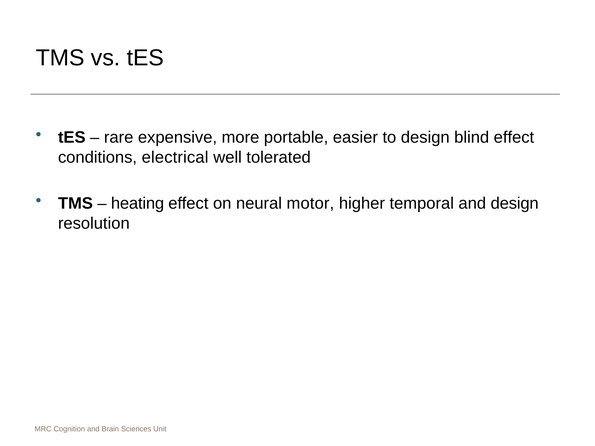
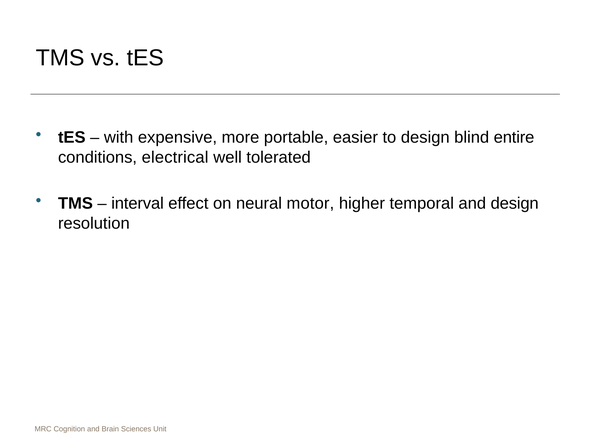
rare: rare -> with (119, 138)
blind effect: effect -> entire (514, 138)
heating: heating -> interval (138, 204)
